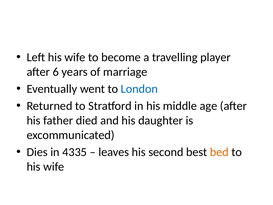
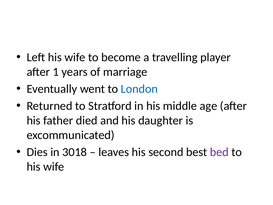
6: 6 -> 1 (56, 72)
4335: 4335 -> 3018 (75, 152)
bed colour: orange -> purple (219, 152)
